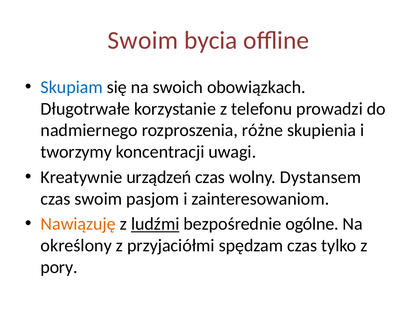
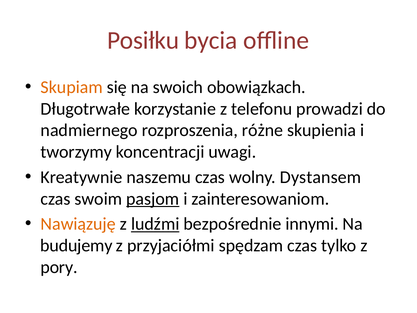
Swoim: Swoim -> Posiłku (143, 40)
Skupiam colour: blue -> orange (72, 87)
urządzeń: urządzeń -> naszemu (159, 177)
pasjom underline: none -> present (153, 199)
ogólne: ogólne -> innymi (312, 224)
określony: określony -> budujemy (76, 245)
